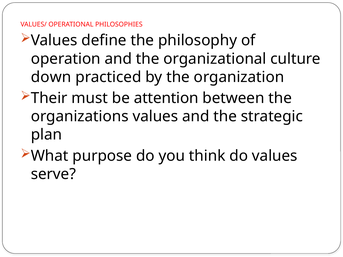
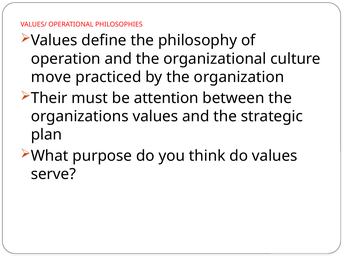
down: down -> move (51, 77)
